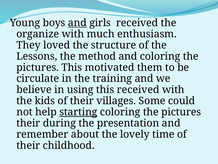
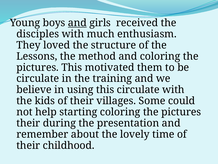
organize: organize -> disciples (38, 34)
this received: received -> circulate (138, 89)
starting underline: present -> none (78, 112)
